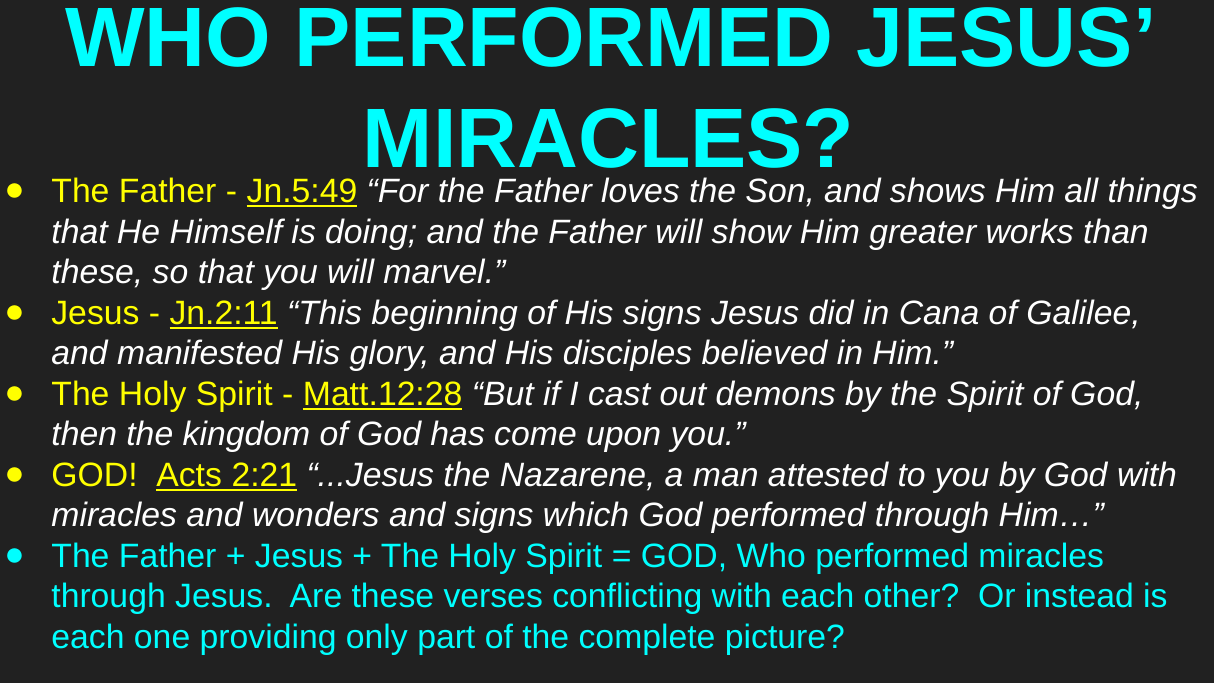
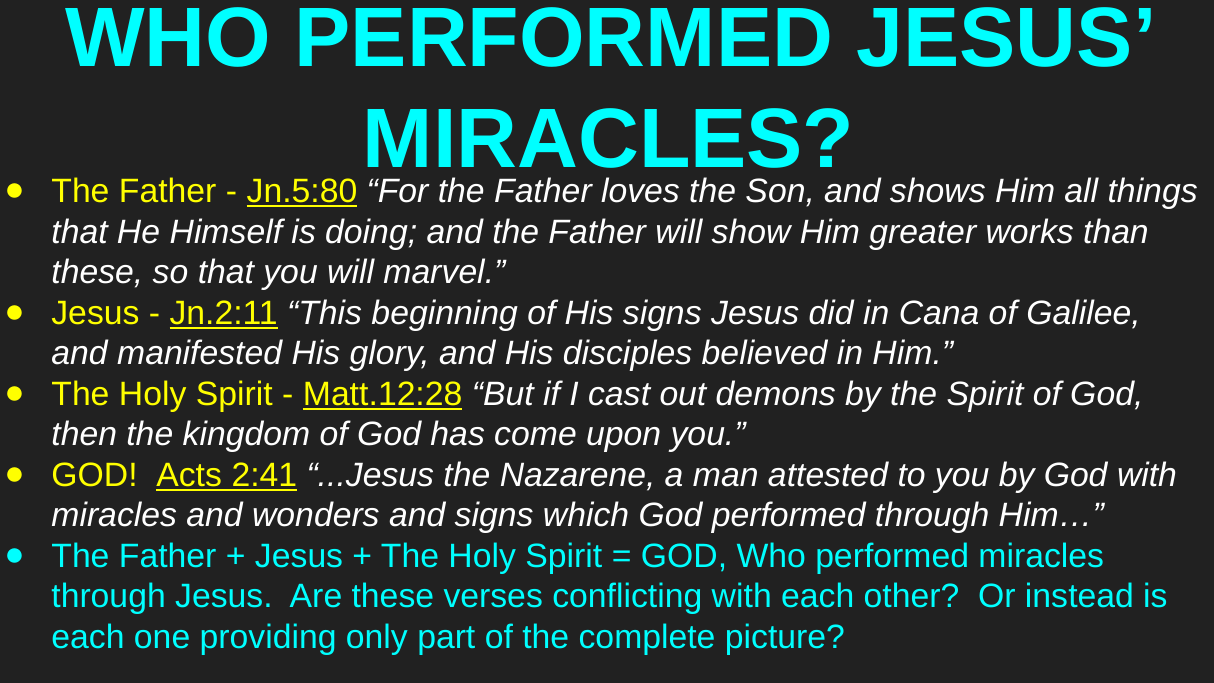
Jn.5:49: Jn.5:49 -> Jn.5:80 (302, 191)
2:21: 2:21 -> 2:41 (264, 475)
